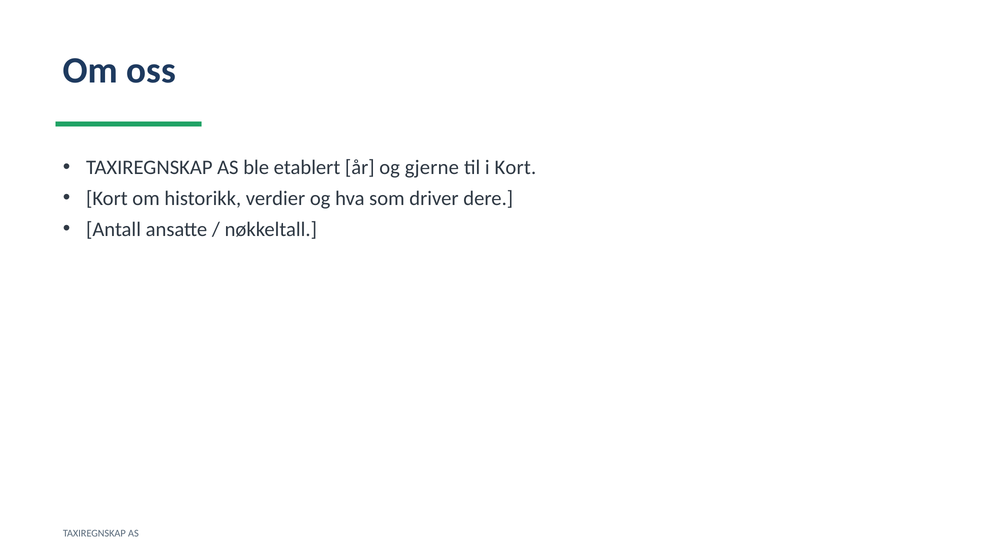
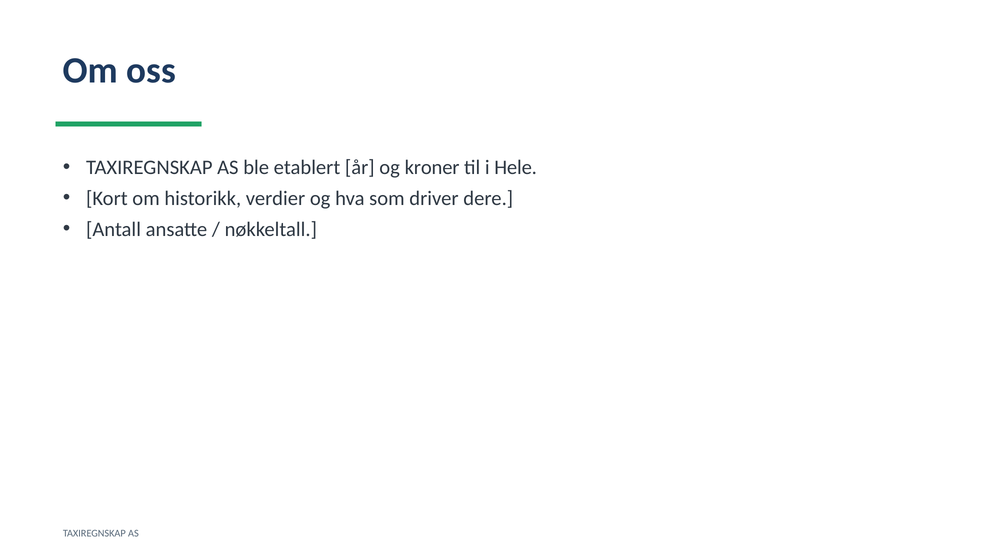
gjerne: gjerne -> kroner (432, 168)
i Kort: Kort -> Hele (516, 168)
